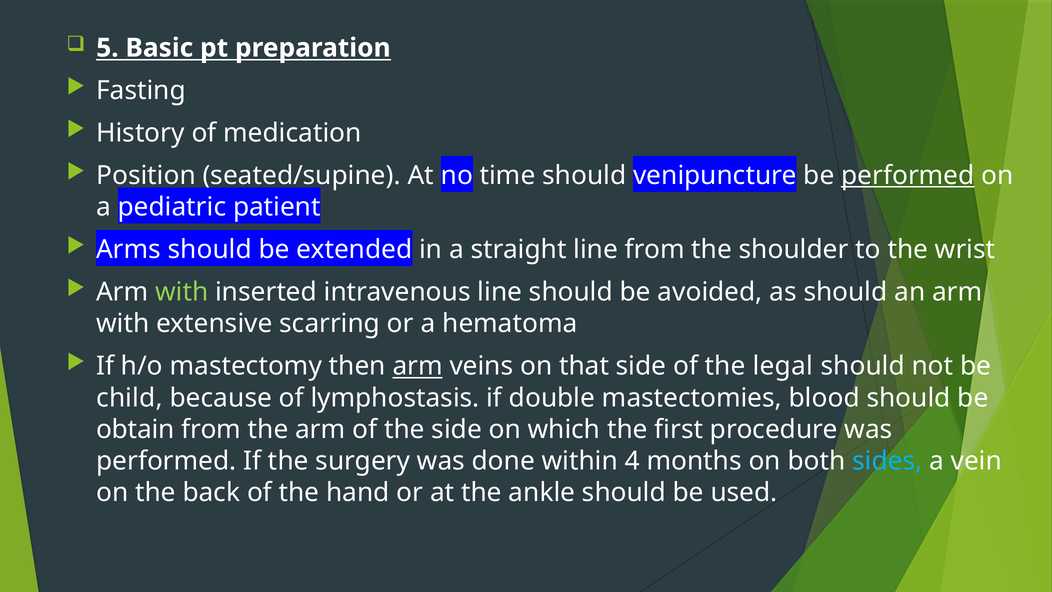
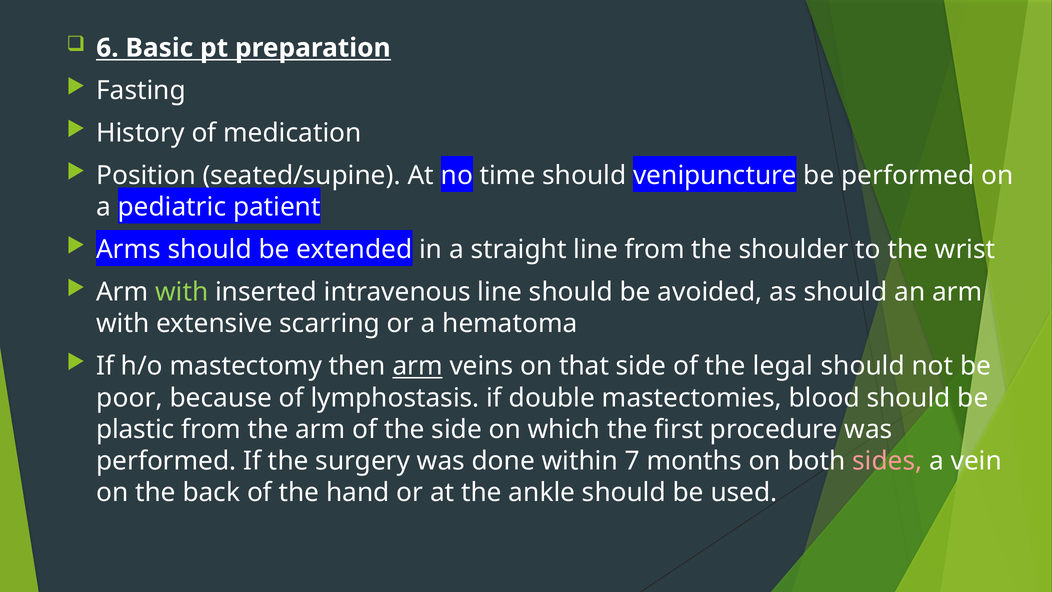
5: 5 -> 6 (107, 48)
performed underline: present -> none (908, 175)
child: child -> poor (130, 398)
obtain: obtain -> plastic (135, 429)
4: 4 -> 7 (632, 461)
sides colour: light blue -> pink (887, 461)
